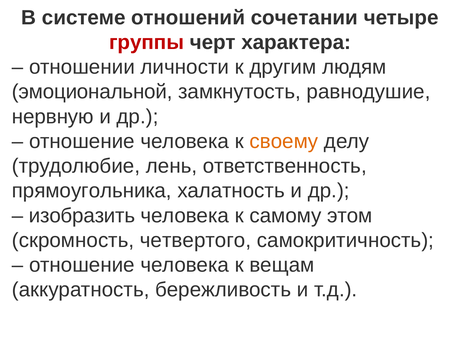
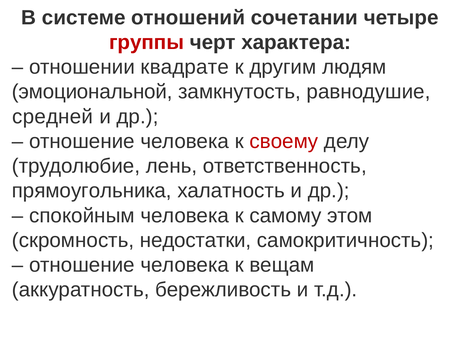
личности: личности -> квадрате (185, 67)
нервную: нервную -> средней (53, 117)
своему colour: orange -> red (284, 141)
изобразить: изобразить -> спокойным (82, 216)
четвертого: четвертого -> недостатки (196, 240)
